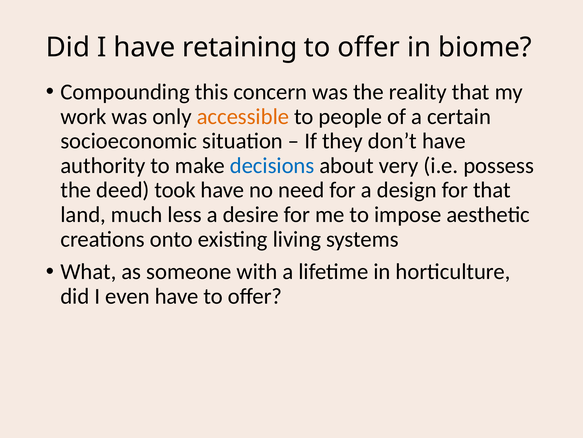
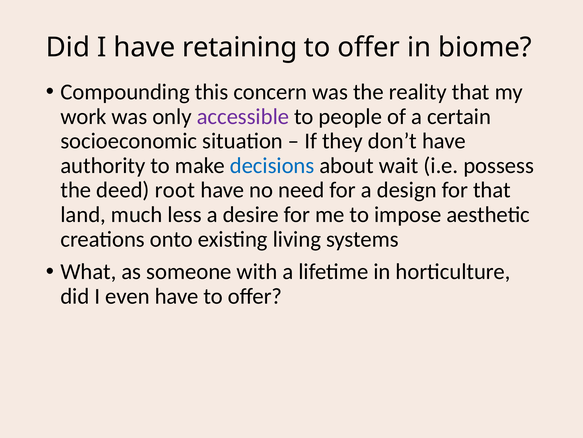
accessible colour: orange -> purple (243, 116)
very: very -> wait (399, 165)
took: took -> root (175, 190)
